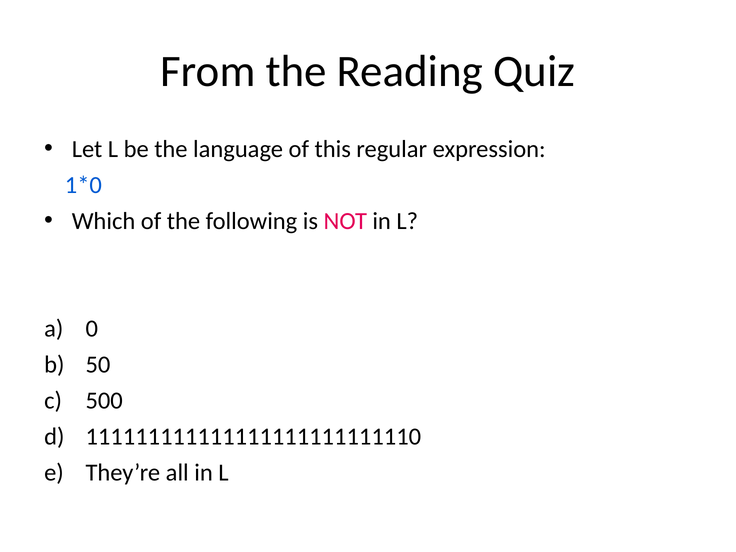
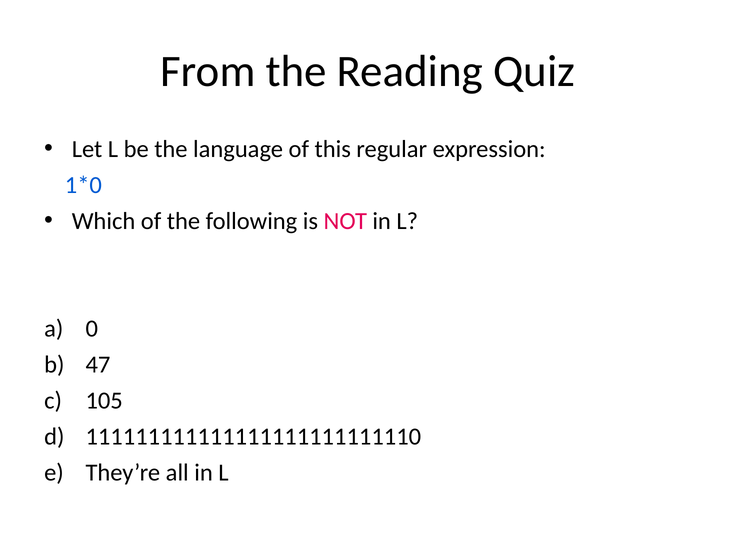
50: 50 -> 47 (98, 365)
500: 500 -> 105 (104, 401)
